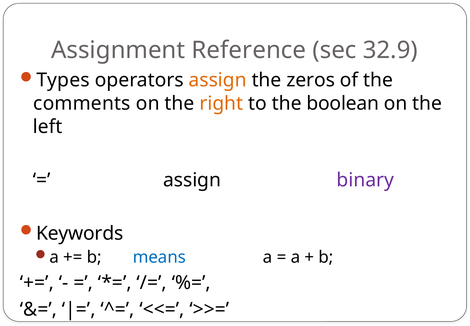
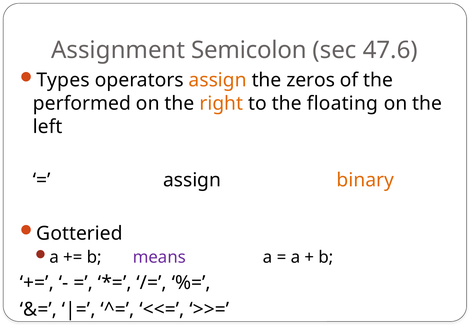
Reference: Reference -> Semicolon (249, 50)
32.9: 32.9 -> 47.6 (390, 50)
comments: comments -> performed (82, 103)
boolean: boolean -> floating (343, 103)
binary colour: purple -> orange (365, 180)
Keywords: Keywords -> Gotteried (80, 233)
means colour: blue -> purple (159, 257)
